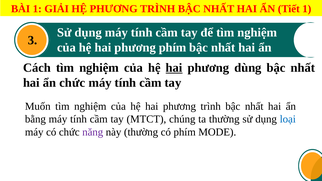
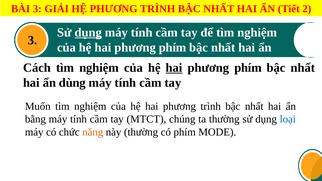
BÀI 1: 1 -> 3 (37, 9)
Tiết 1: 1 -> 2 (307, 9)
dụng underline: none -> present (88, 33)
dùng: dùng -> phím (248, 68)
ẩn chức: chức -> dùng (72, 83)
năng colour: purple -> orange (93, 132)
